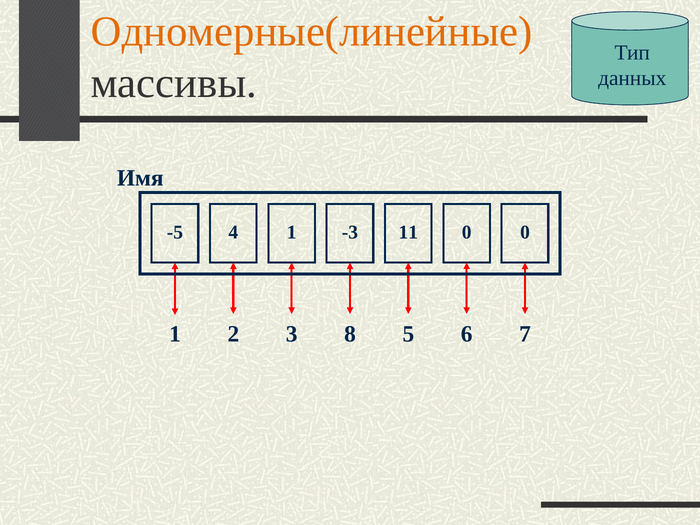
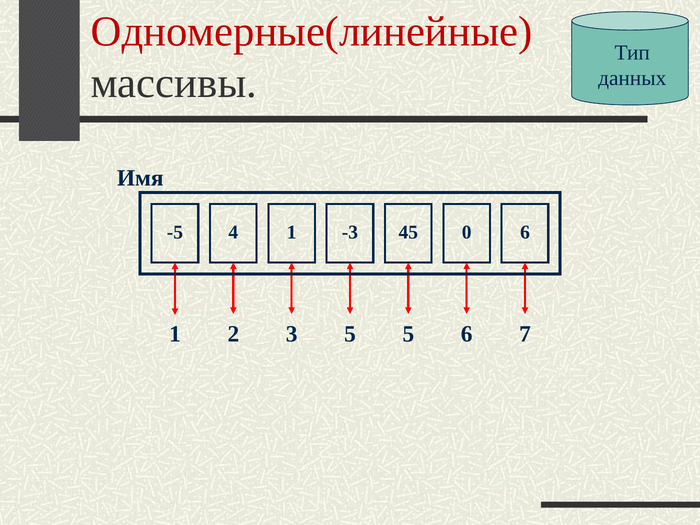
Одномерные(линейные colour: orange -> red (312, 32)
11: 11 -> 45 (408, 232)
0 0: 0 -> 6 (525, 232)
3 8: 8 -> 5 (350, 334)
